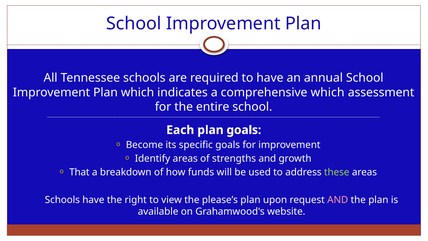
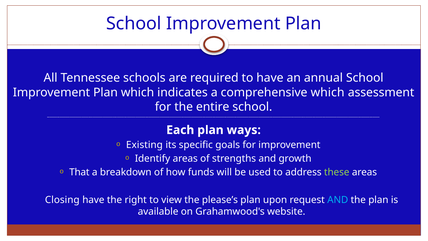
plan goals: goals -> ways (244, 130)
Become: Become -> Existing (144, 145)
Schools: Schools -> Closing (62, 200)
AND colour: pink -> light blue (338, 200)
